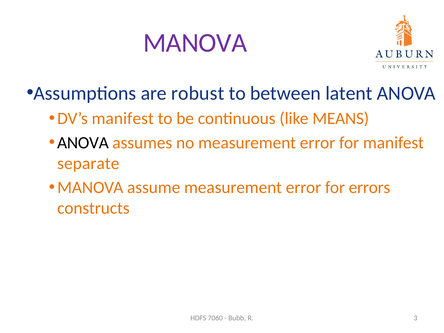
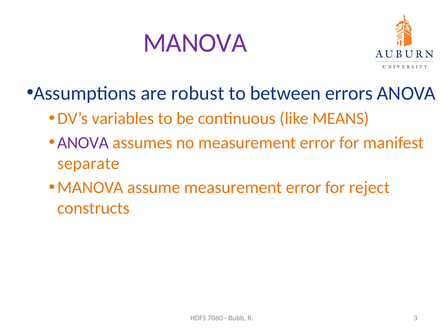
latent: latent -> errors (349, 93)
DV’s manifest: manifest -> variables (123, 119)
ANOVA colour: black -> purple (83, 143)
errors: errors -> reject (369, 188)
